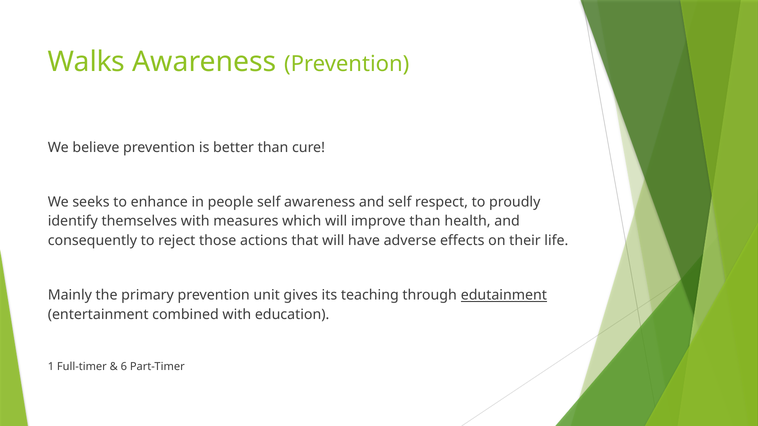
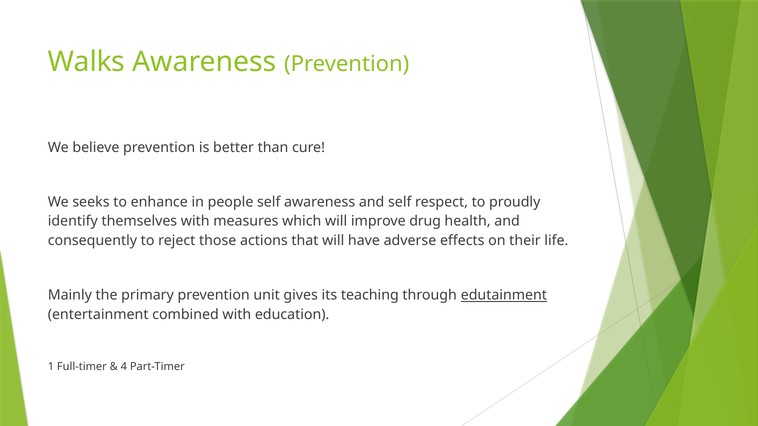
improve than: than -> drug (425, 221)
6: 6 -> 4 (124, 367)
